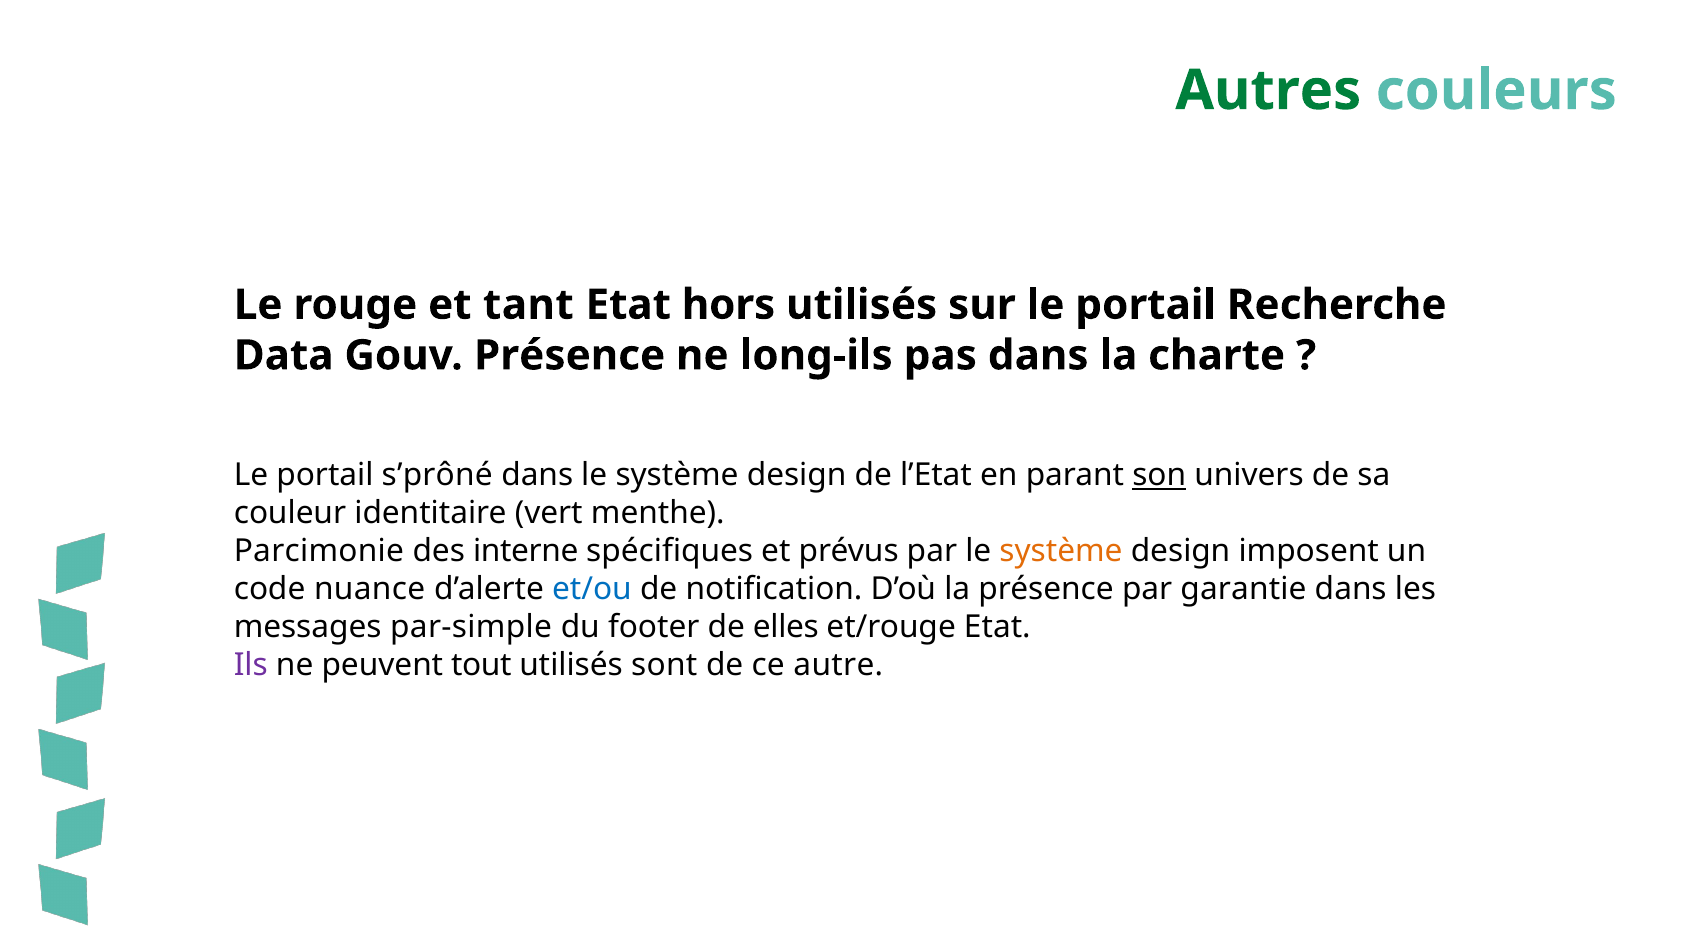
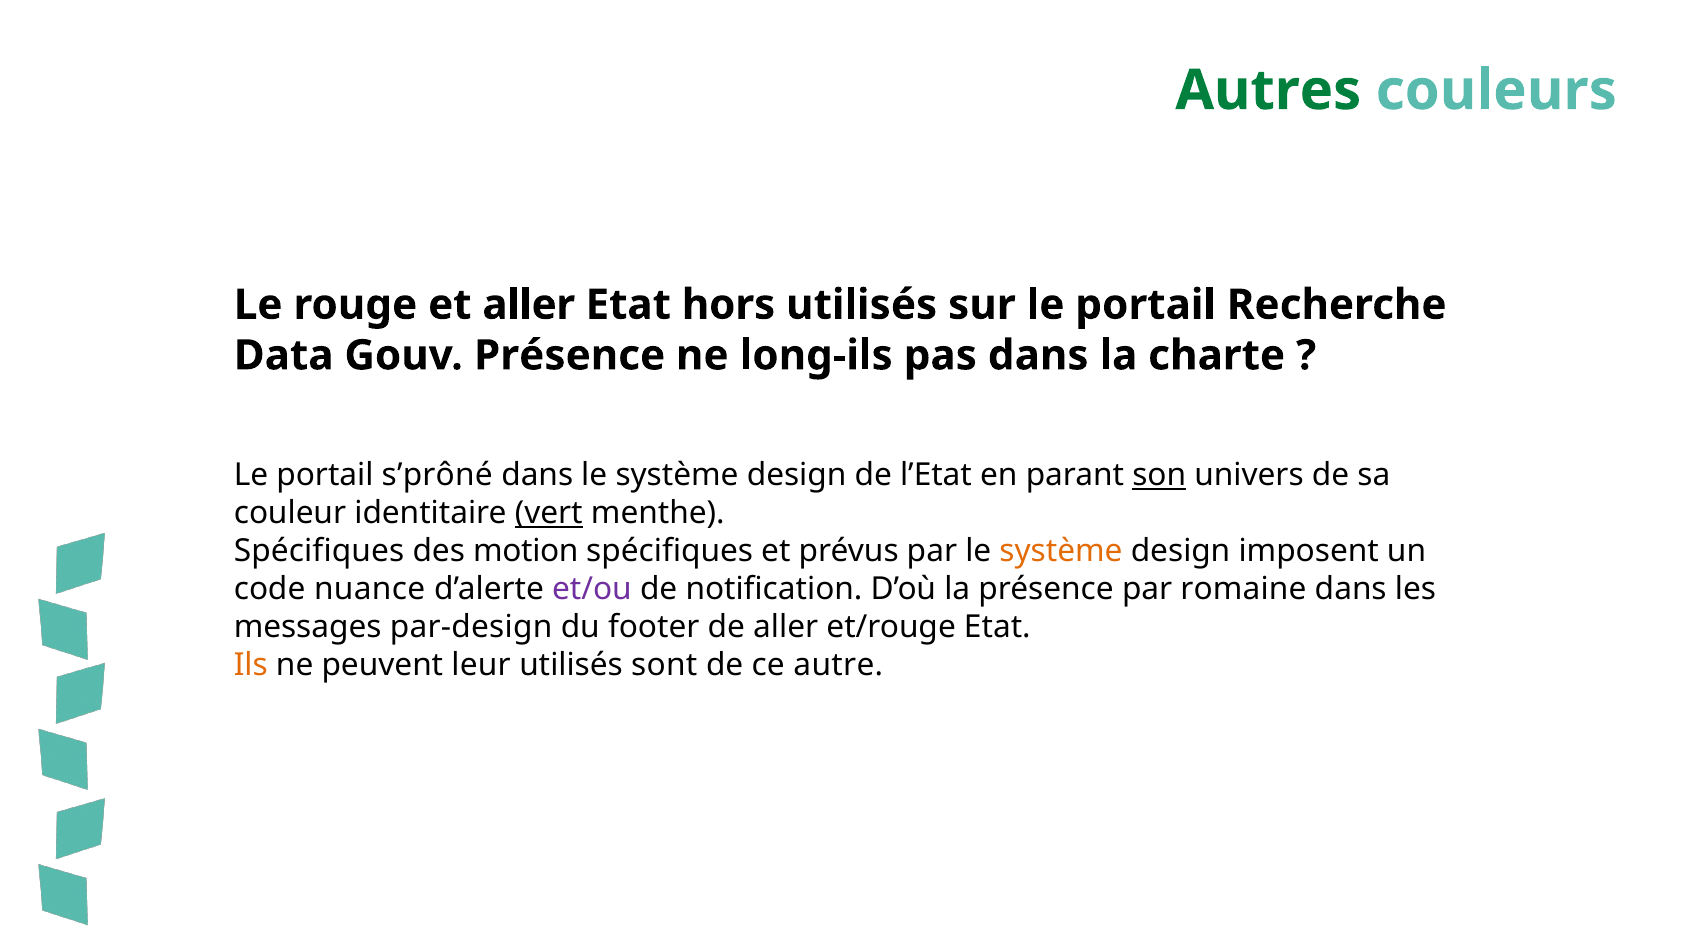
et tant: tant -> aller (529, 305)
vert underline: none -> present (549, 513)
Parcimonie: Parcimonie -> Spécifiques (319, 551)
interne: interne -> motion (526, 551)
et/ou colour: blue -> purple (592, 589)
garantie: garantie -> romaine (1243, 589)
par-simple: par-simple -> par-design (471, 627)
de elles: elles -> aller (786, 627)
Ils colour: purple -> orange (251, 665)
tout: tout -> leur (481, 665)
